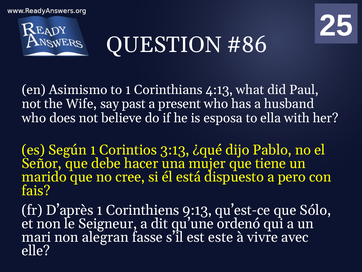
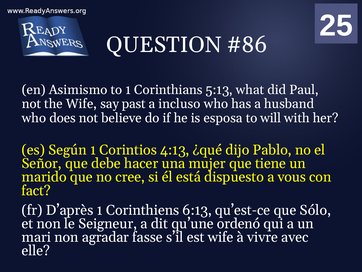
4:13: 4:13 -> 5:13 (219, 90)
present: present -> incluso (179, 104)
ella: ella -> will (271, 118)
3:13: 3:13 -> 4:13 (175, 150)
pero: pero -> vous (292, 177)
fais: fais -> fact (36, 190)
9:13: 9:13 -> 6:13 (197, 210)
alegran: alegran -> agradar (105, 237)
est este: este -> wife (221, 237)
